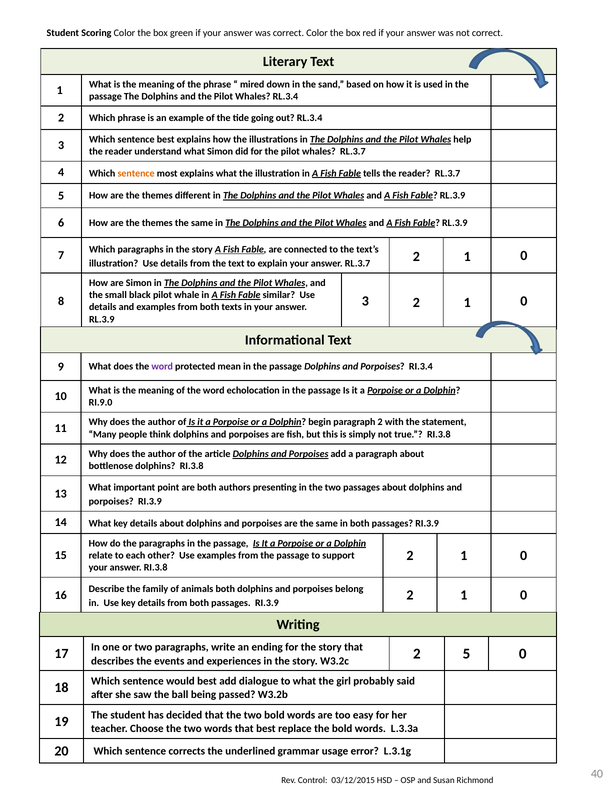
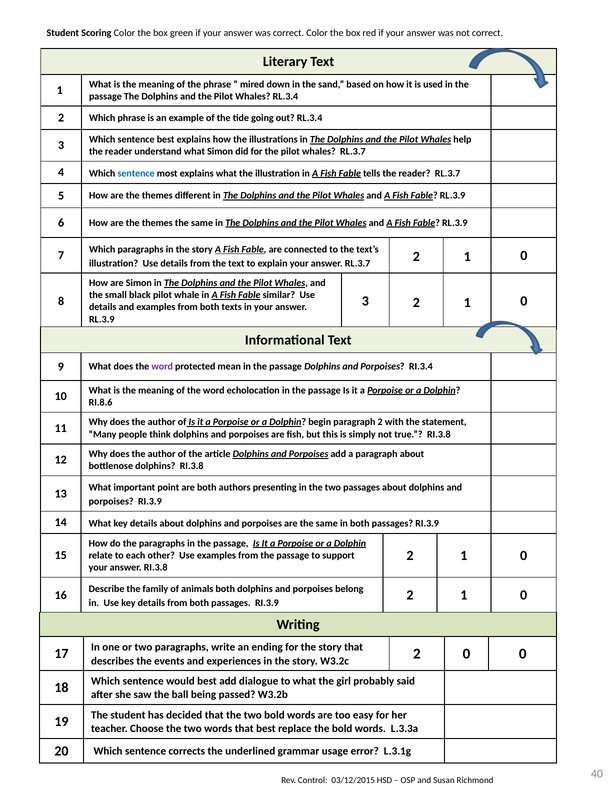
sentence colour: orange -> blue (136, 173)
RI.9.0: RI.9.0 -> RI.8.6 (101, 402)
2 5: 5 -> 0 (467, 654)
